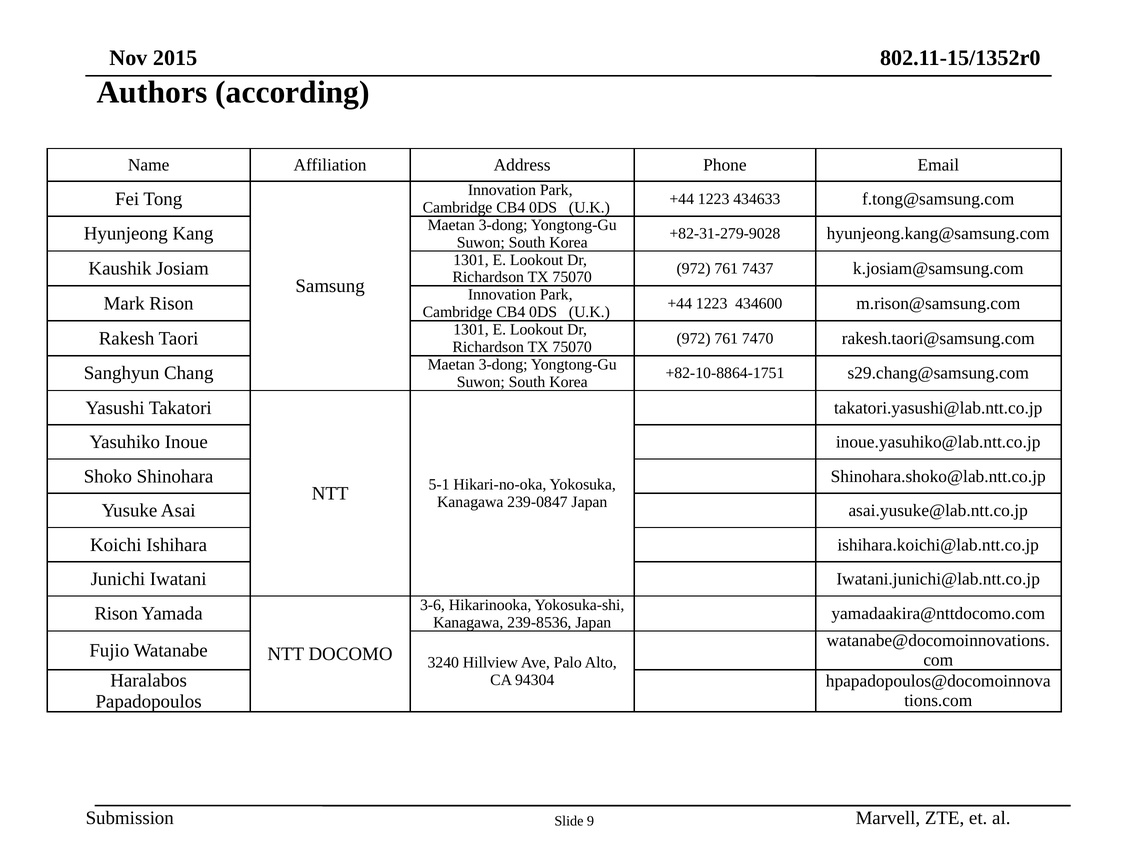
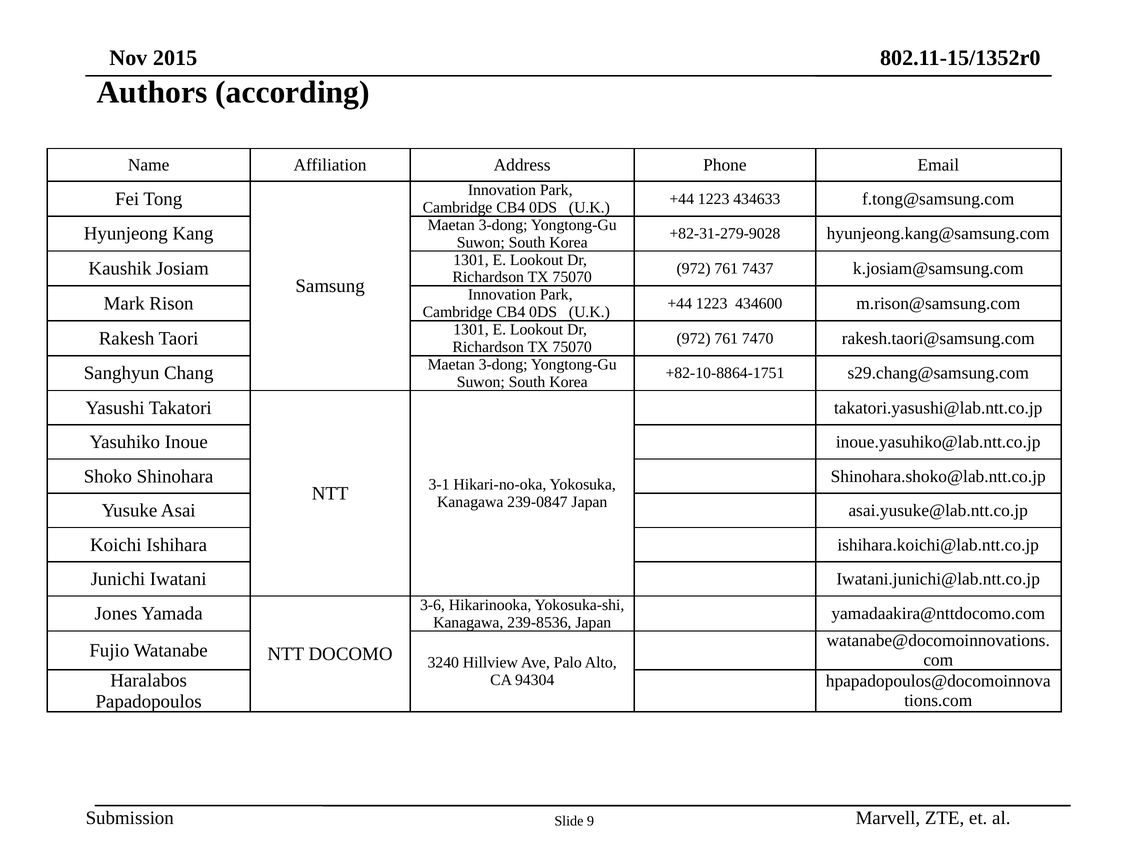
5-1: 5-1 -> 3-1 (439, 485)
Rison: Rison -> Jones (116, 613)
